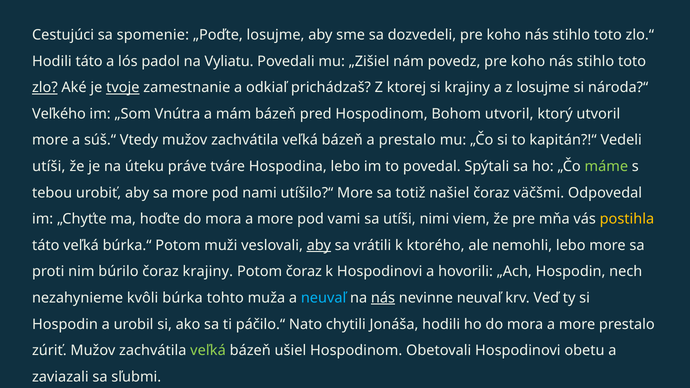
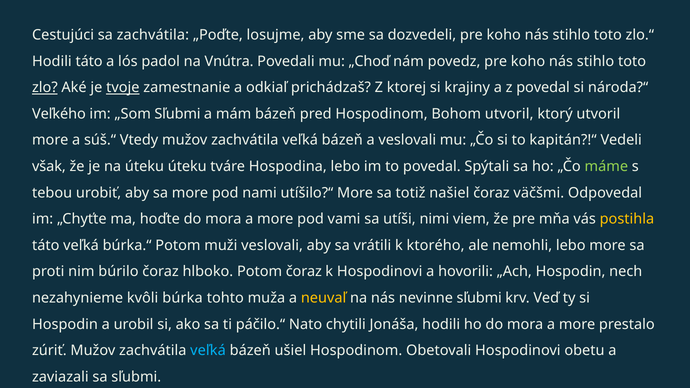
sa spomenie: spomenie -> zachvátila (153, 35)
Vyliatu: Vyliatu -> Vnútra (229, 61)
„Zišiel: „Zišiel -> „Choď (369, 61)
z losujme: losujme -> povedal (543, 88)
„Som Vnútra: Vnútra -> Sľubmi (177, 114)
a prestalo: prestalo -> veslovali (407, 140)
utíši: utíši -> však (49, 167)
úteku práve: práve -> úteku (187, 167)
aby underline: present -> none (319, 245)
čoraz krajiny: krajiny -> hlboko (208, 272)
neuvaľ colour: light blue -> yellow (324, 298)
nás underline: present -> none (383, 298)
nevinne neuvaľ: neuvaľ -> sľubmi (479, 298)
veľká colour: light green -> light blue (208, 351)
